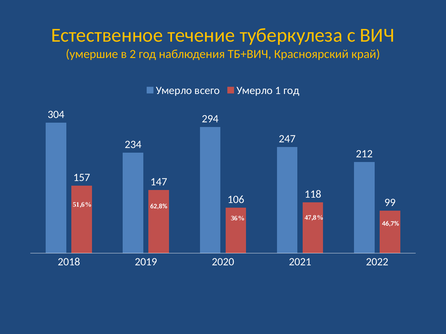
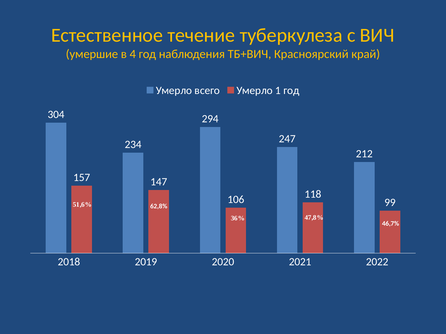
2: 2 -> 4 (133, 54)
